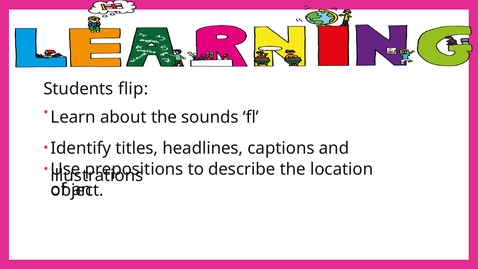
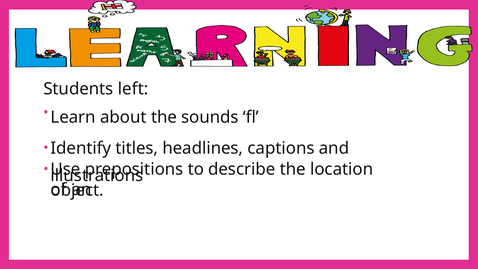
flip: flip -> left (133, 89)
